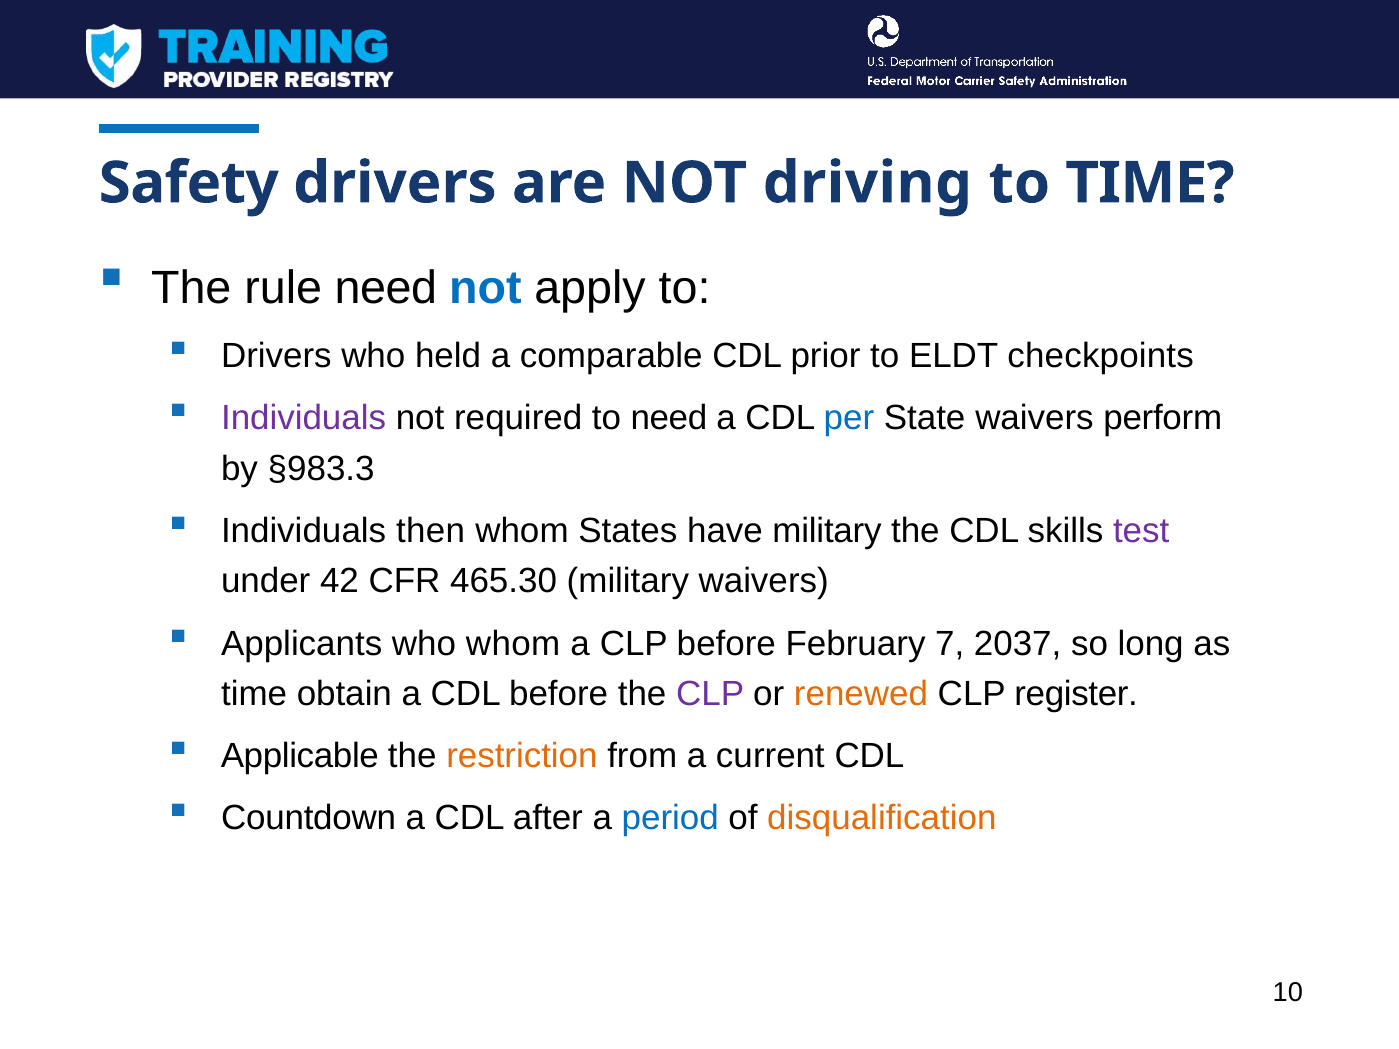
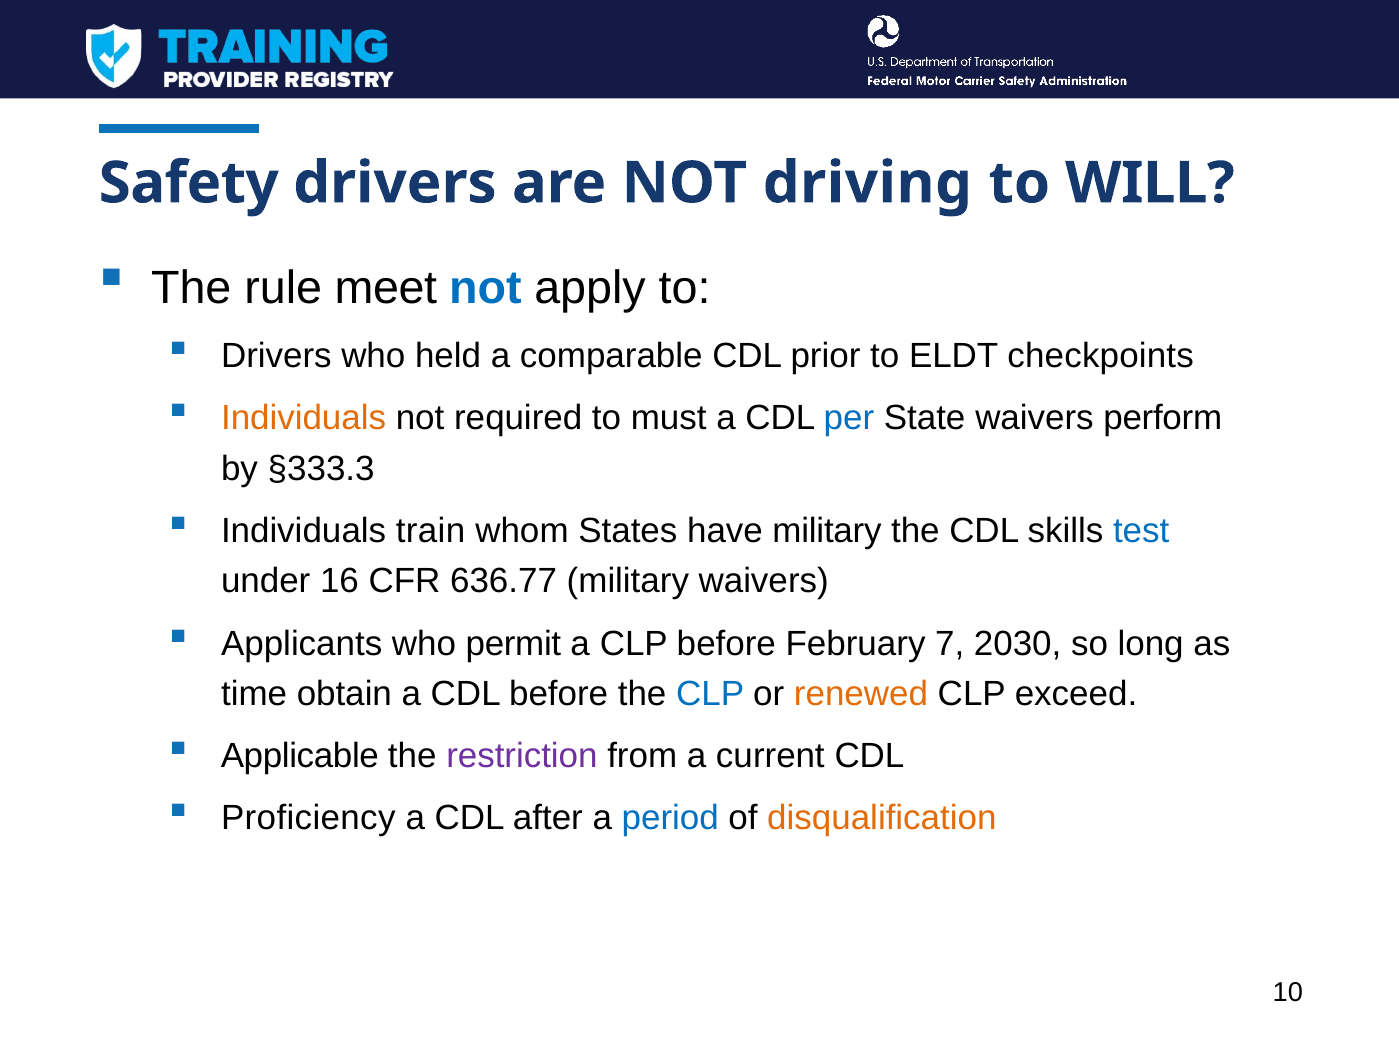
to TIME: TIME -> WILL (1150, 183)
rule need: need -> meet (386, 288)
Individuals colour: purple -> orange (304, 418)
to need: need -> must (669, 418)
§983.3: §983.3 -> §333.3 (321, 469)
then: then -> train (431, 531)
test colour: purple -> blue (1141, 531)
42: 42 -> 16 (339, 581)
465.30: 465.30 -> 636.77 (504, 581)
who whom: whom -> permit (513, 644)
2037: 2037 -> 2030 (1018, 644)
CLP colour: purple -> blue (710, 694)
register: register -> exceed (1076, 694)
restriction colour: orange -> purple (522, 756)
Countdown: Countdown -> Proficiency (308, 819)
